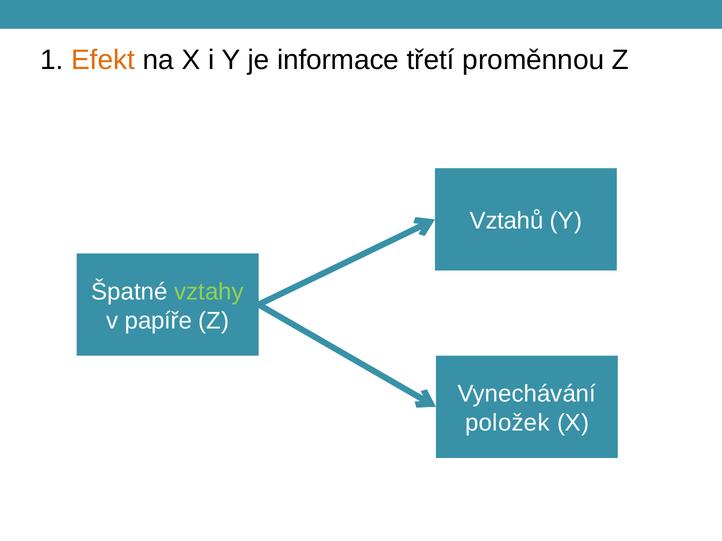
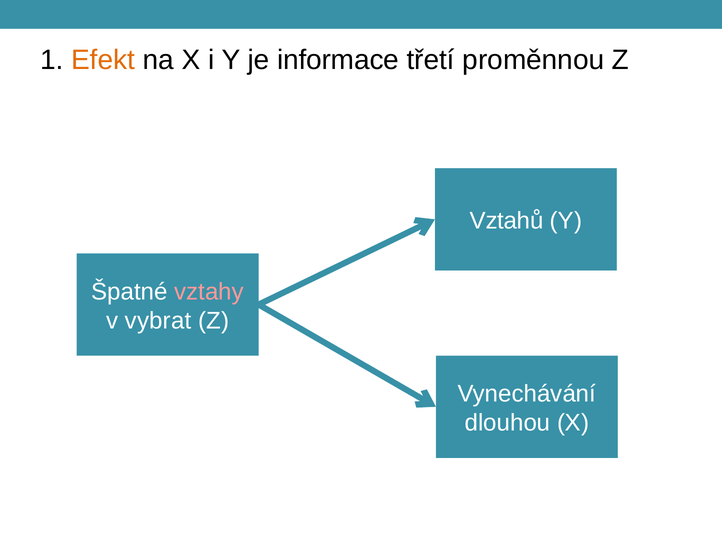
vztahy colour: light green -> pink (209, 292)
papíře: papíře -> vybrat (158, 321)
položek: položek -> dlouhou (508, 423)
